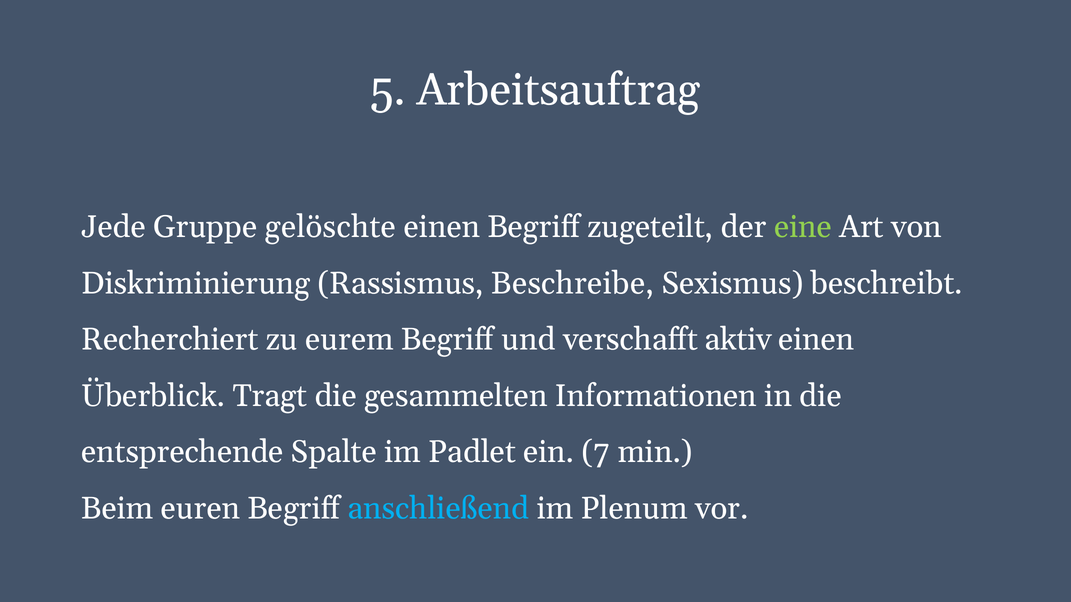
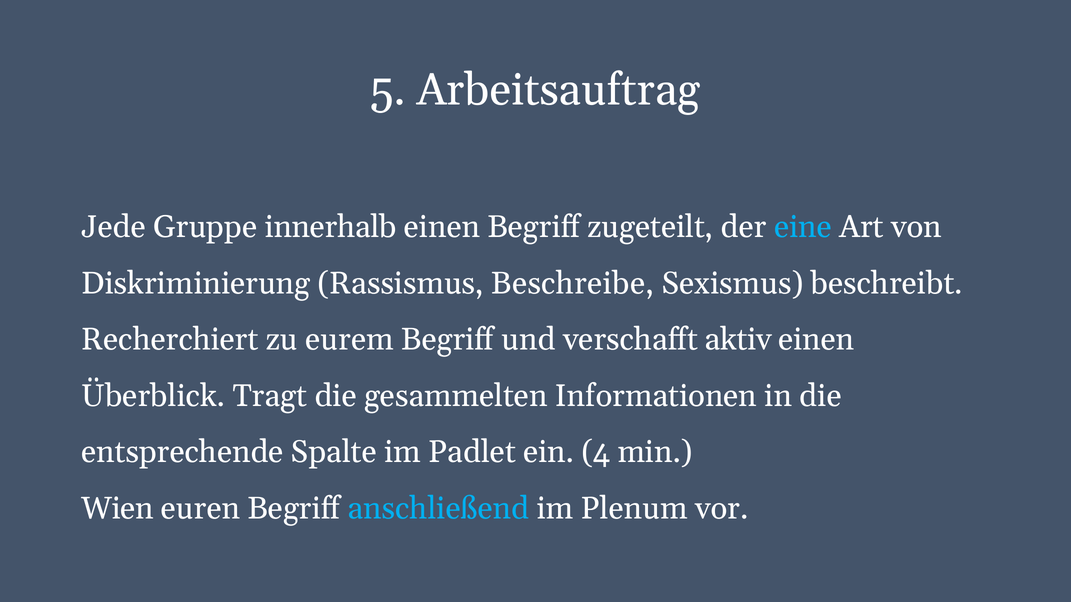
gelöschte: gelöschte -> innerhalb (331, 227)
eine colour: light green -> light blue (803, 227)
7: 7 -> 4 (596, 452)
Beim: Beim -> Wien (118, 509)
